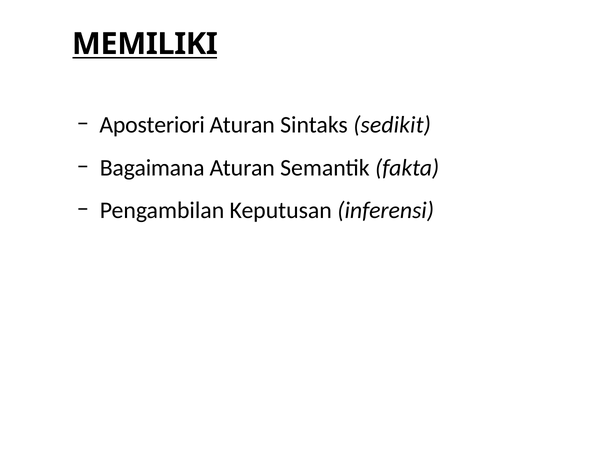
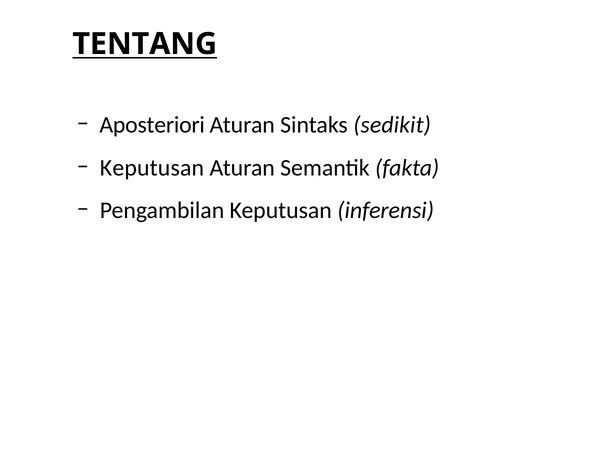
MEMILIKI: MEMILIKI -> TENTANG (145, 44)
Bagaimana: Bagaimana -> Keputusan (152, 168)
